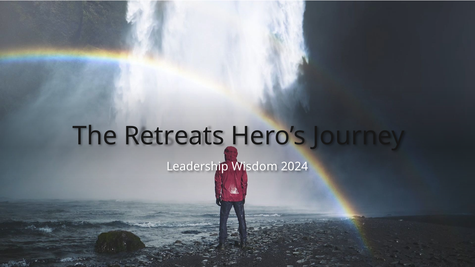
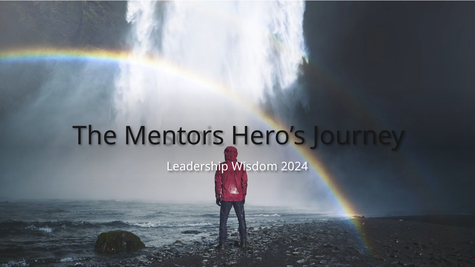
Retreats: Retreats -> Mentors (174, 136)
